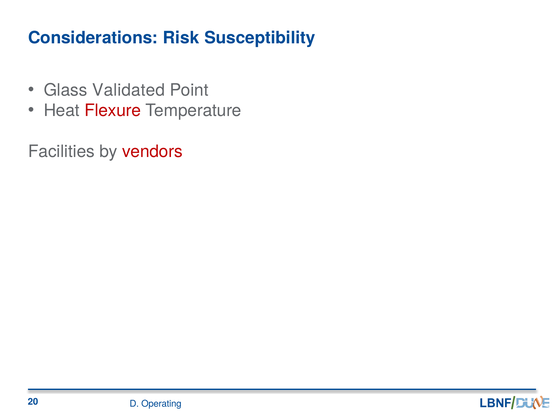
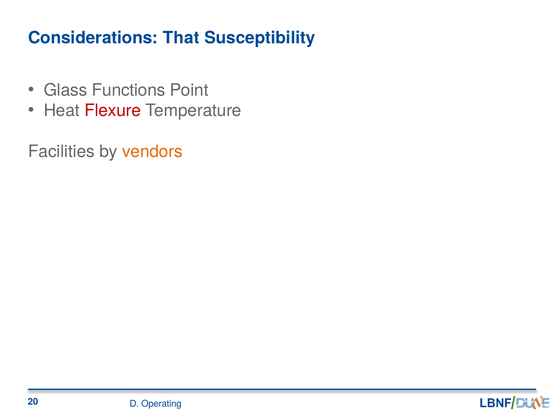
Risk: Risk -> That (181, 38)
Validated: Validated -> Functions (129, 90)
vendors colour: red -> orange (152, 152)
